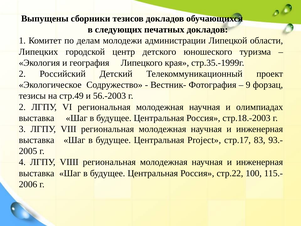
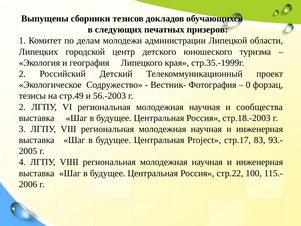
печатных докладов: докладов -> призеров (207, 30)
9: 9 -> 0 (248, 85)
олимпиадах: олимпиадах -> сообщества (260, 107)
